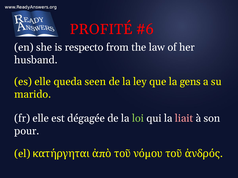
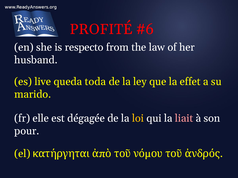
es elle: elle -> live (43, 82)
seen: seen -> toda (95, 82)
gens: gens -> effet (190, 82)
loi colour: light green -> yellow (138, 119)
